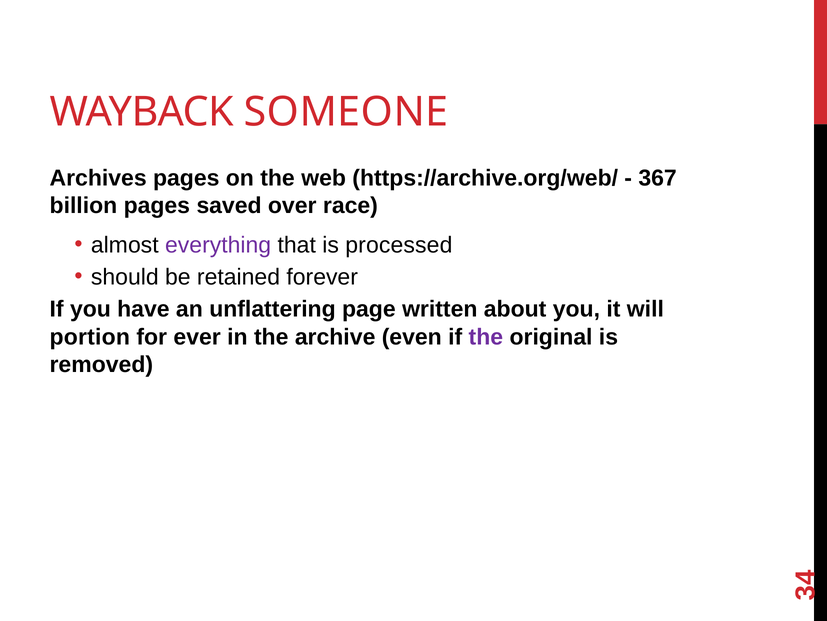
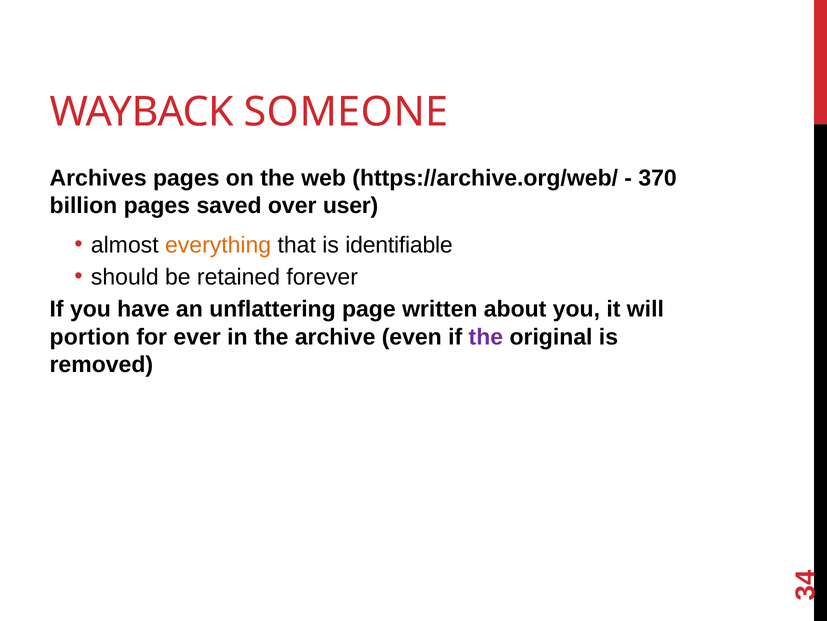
367: 367 -> 370 (658, 178)
race: race -> user (351, 206)
everything colour: purple -> orange (218, 245)
processed: processed -> identifiable (399, 245)
